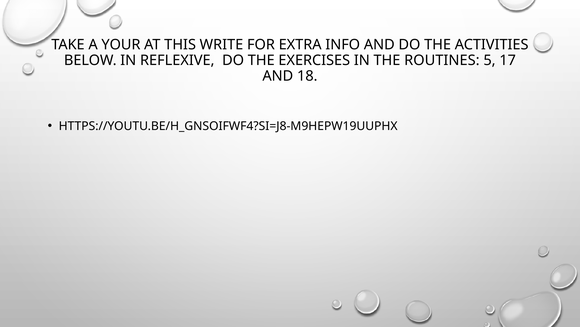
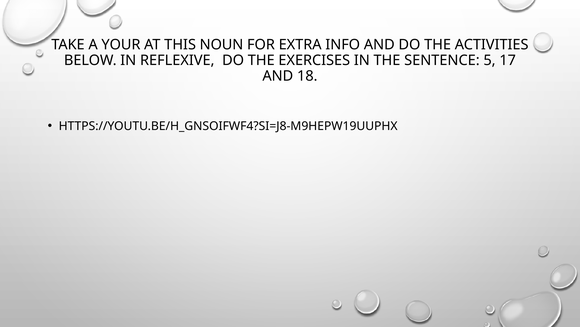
WRITE: WRITE -> NOUN (222, 44)
ROUTINES: ROUTINES -> SENTENCE (442, 60)
